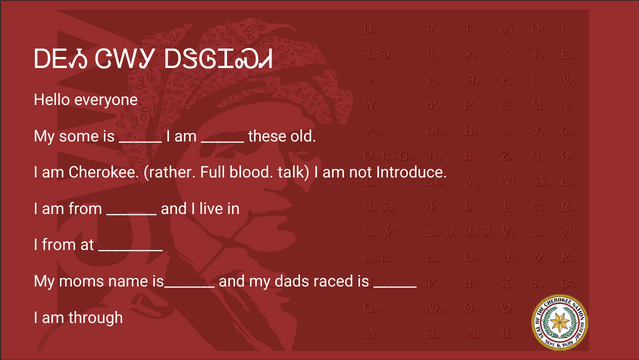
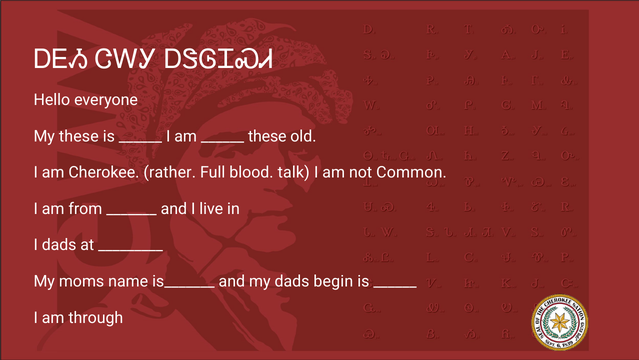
My some: some -> these (79, 136)
Introduce: Introduce -> Common (412, 172)
I from: from -> dads (59, 245)
raced: raced -> begin (333, 281)
